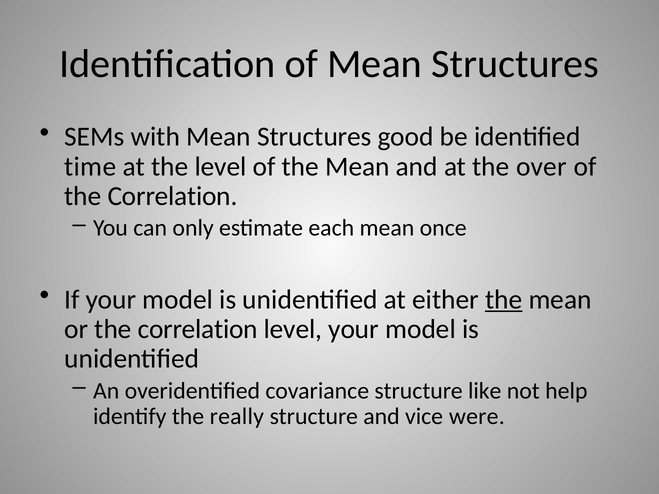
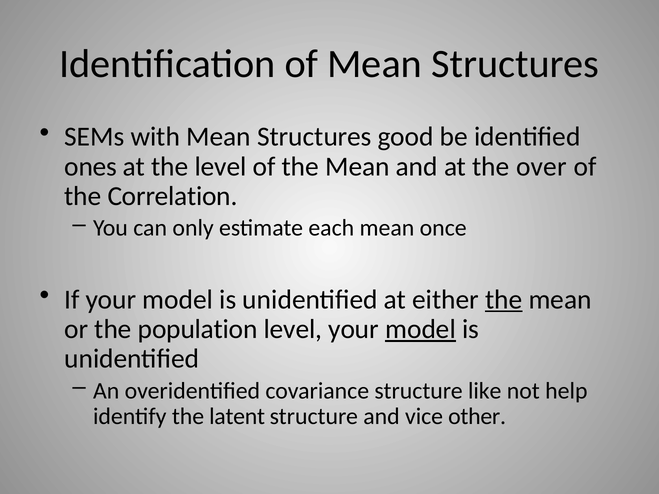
time: time -> ones (91, 167)
or the correlation: correlation -> population (198, 329)
model underline: none -> present (421, 329)
really: really -> latent (237, 417)
were: were -> other (477, 417)
